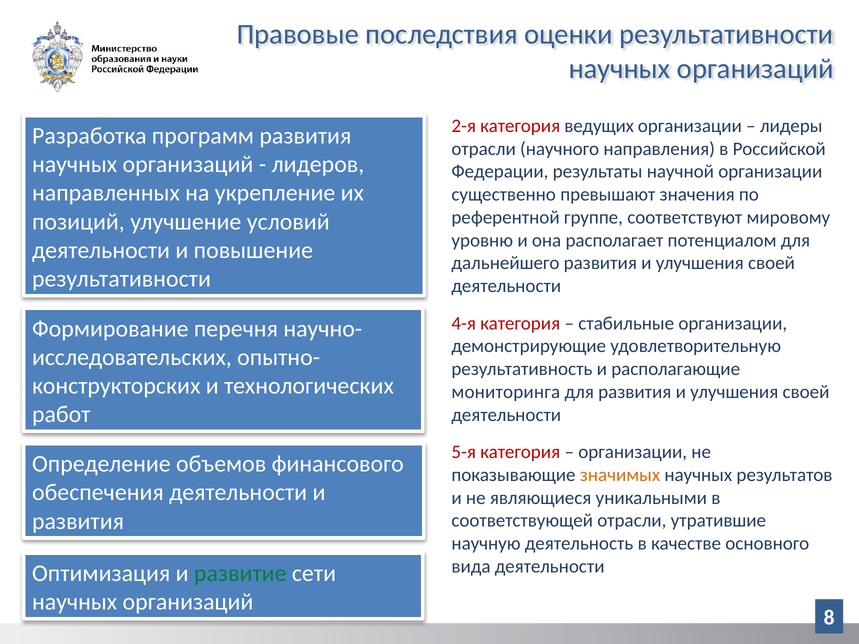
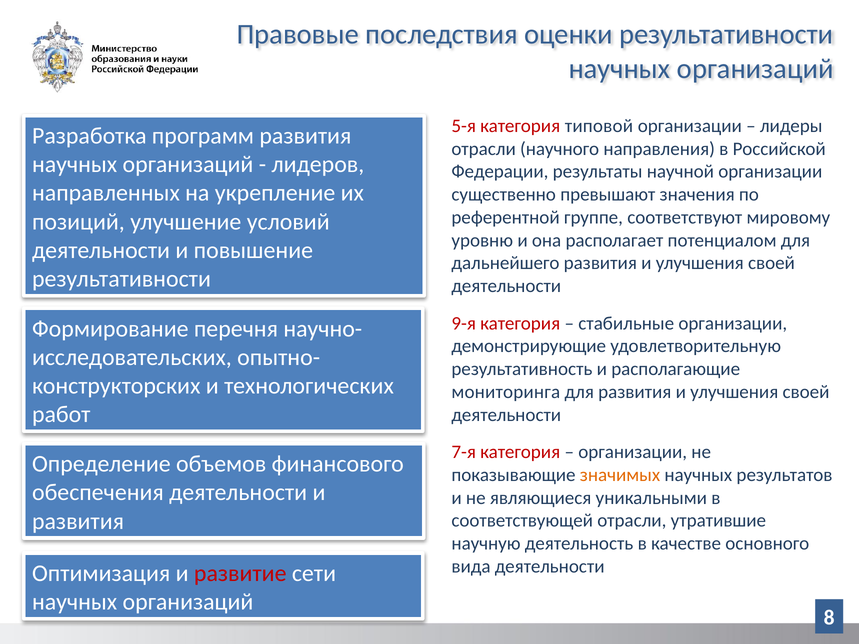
2-я: 2-я -> 5-я (464, 126)
ведущих: ведущих -> типовой (599, 126)
4-я: 4-я -> 9-я (464, 323)
5-я: 5-я -> 7-я (464, 452)
развитие colour: green -> red (240, 573)
